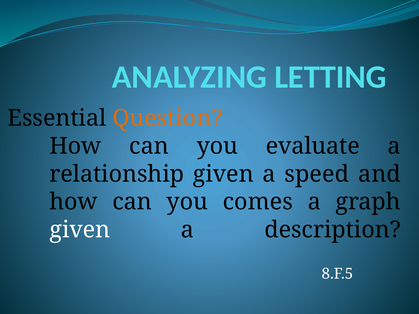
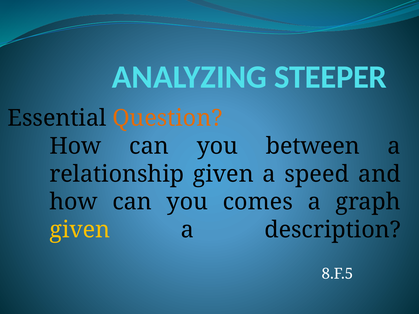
LETTING: LETTING -> STEEPER (331, 77)
evaluate: evaluate -> between (313, 146)
given colour: white -> yellow (80, 230)
